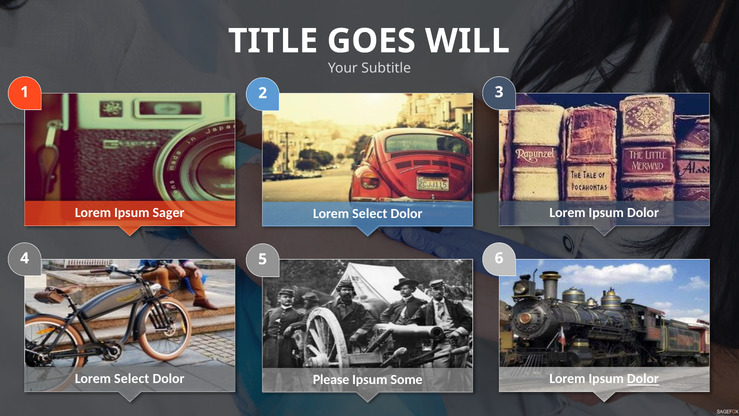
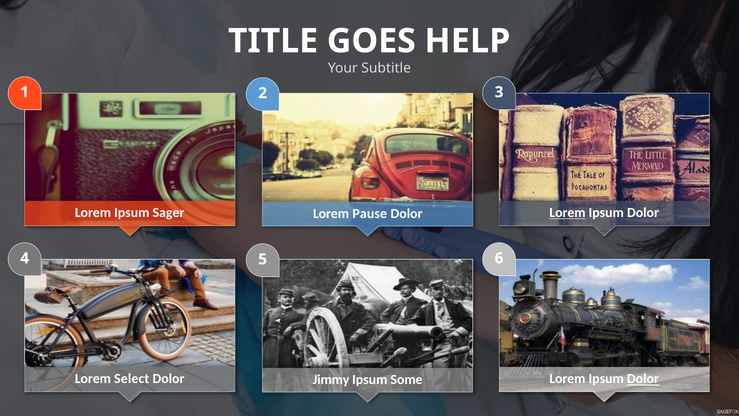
WILL: WILL -> HELP (467, 41)
Lorem underline: none -> present (567, 213)
Select: Select -> Pause (370, 214)
Please: Please -> Jimmy (331, 380)
